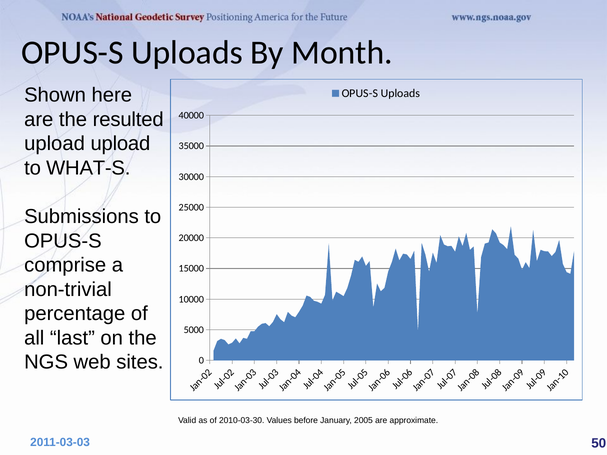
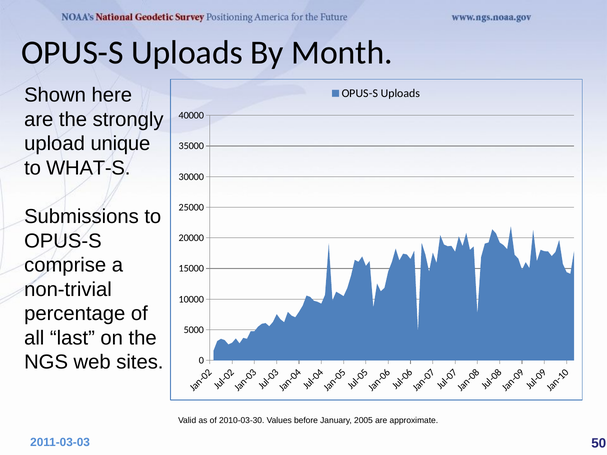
resulted: resulted -> strongly (128, 120)
upload upload: upload -> unique (120, 144)
